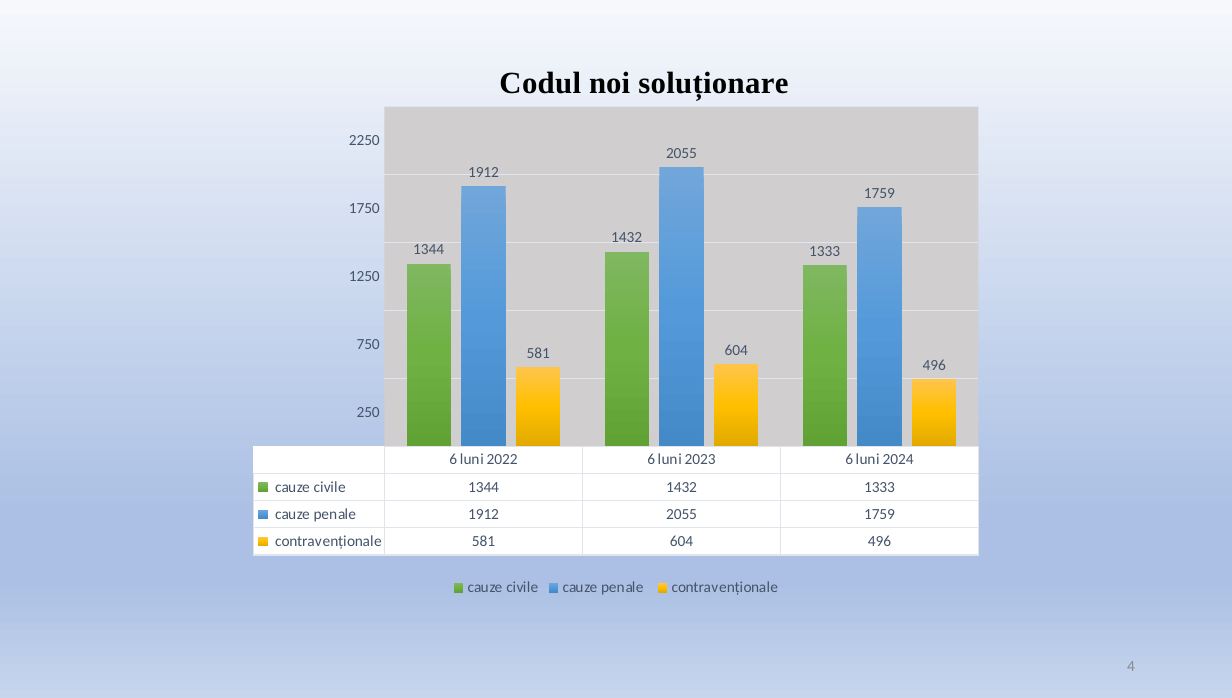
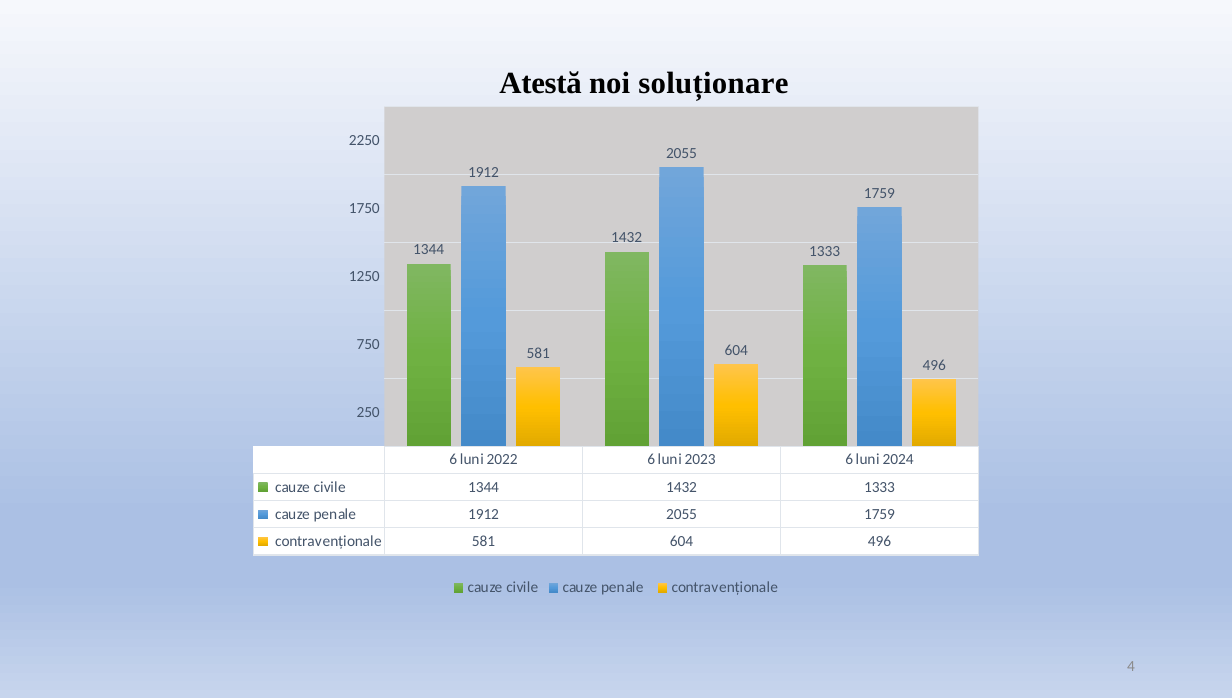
Codul: Codul -> Atestă (541, 83)
